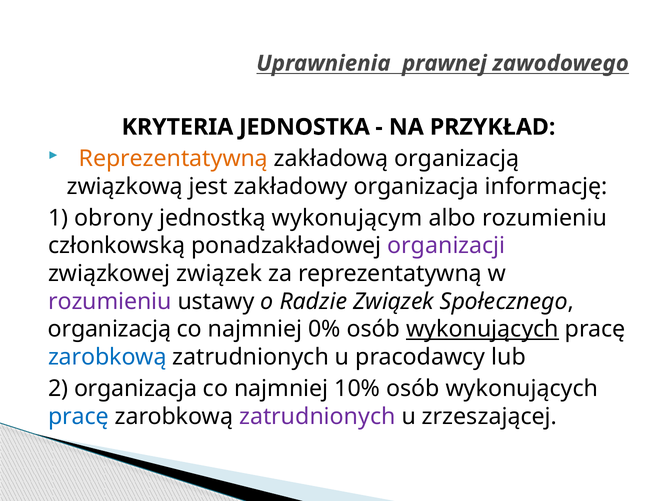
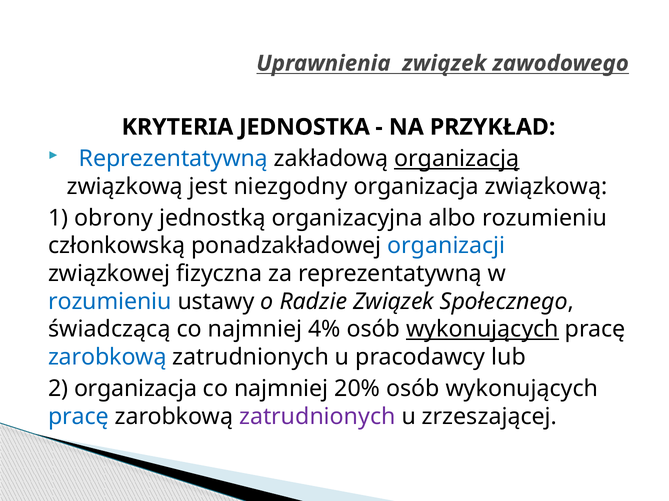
Uprawnienia prawnej: prawnej -> związek (444, 63)
Reprezentatywną colour: orange -> blue (173, 159)
organizacją underline: none -> present (457, 159)
zakładowy: zakładowy -> niezgodny (291, 187)
organizacja informację: informację -> związkową (546, 187)
wykonującym: wykonującym -> organizacyjna (347, 218)
organizacji colour: purple -> blue (446, 246)
związkowej związek: związek -> fizyczna (219, 274)
rozumieniu colour: purple -> blue (110, 302)
organizacją: organizacją -> świadczącą (109, 330)
0%: 0% -> 4% (325, 330)
10%: 10% -> 20% (357, 389)
